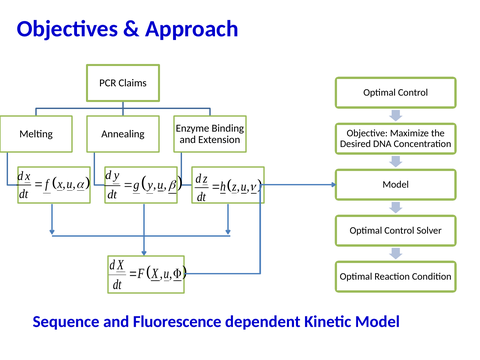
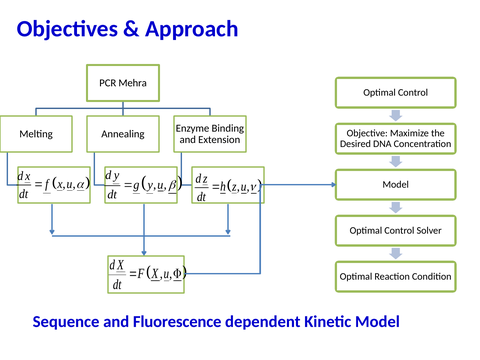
Claims: Claims -> Mehra (133, 83)
